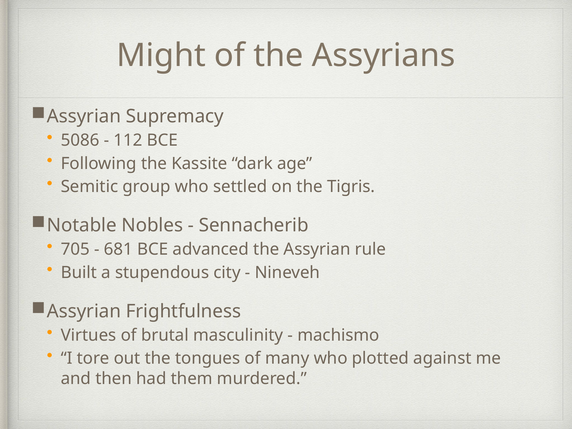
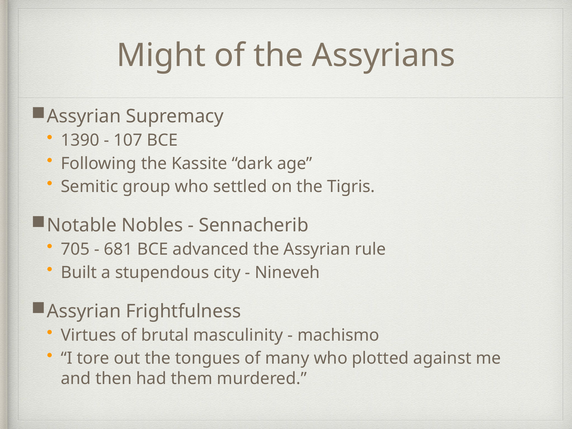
5086: 5086 -> 1390 (80, 140)
112: 112 -> 107 (128, 140)
